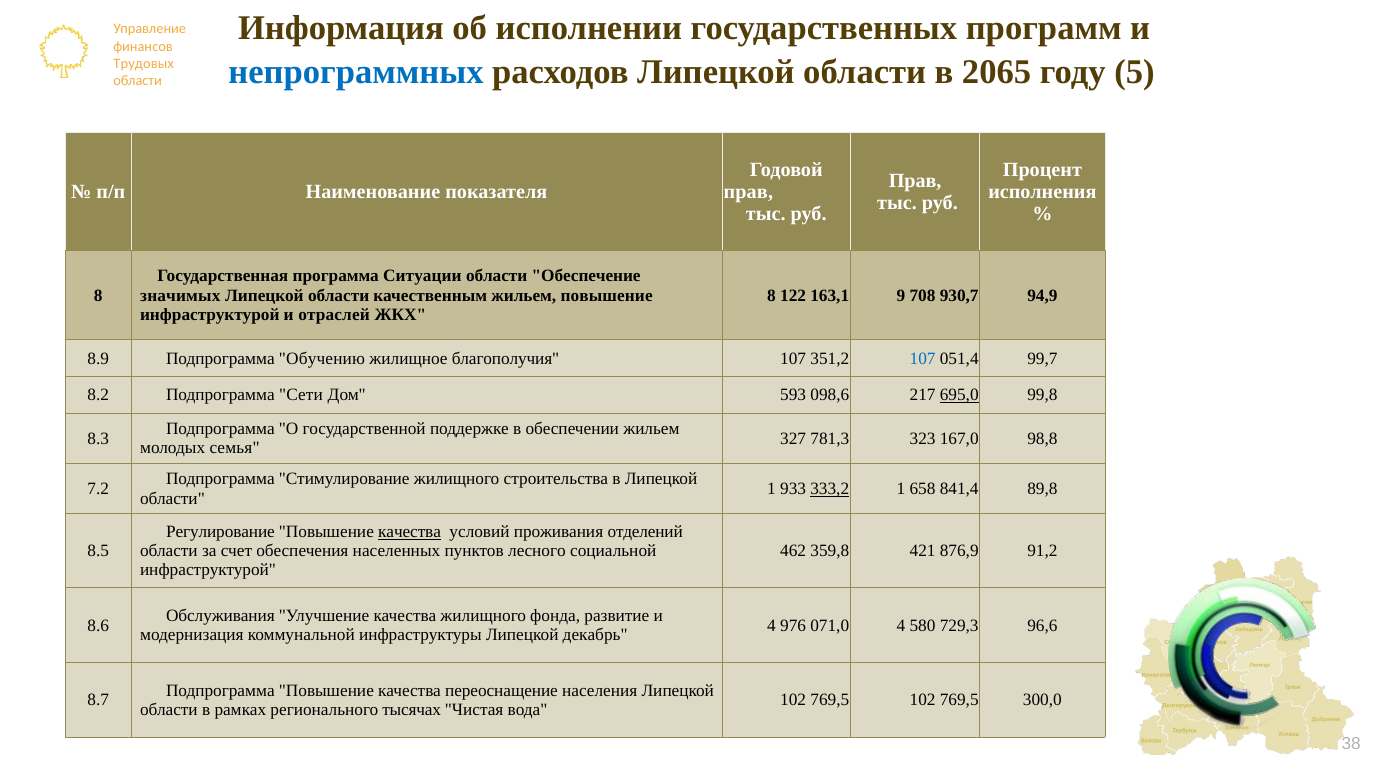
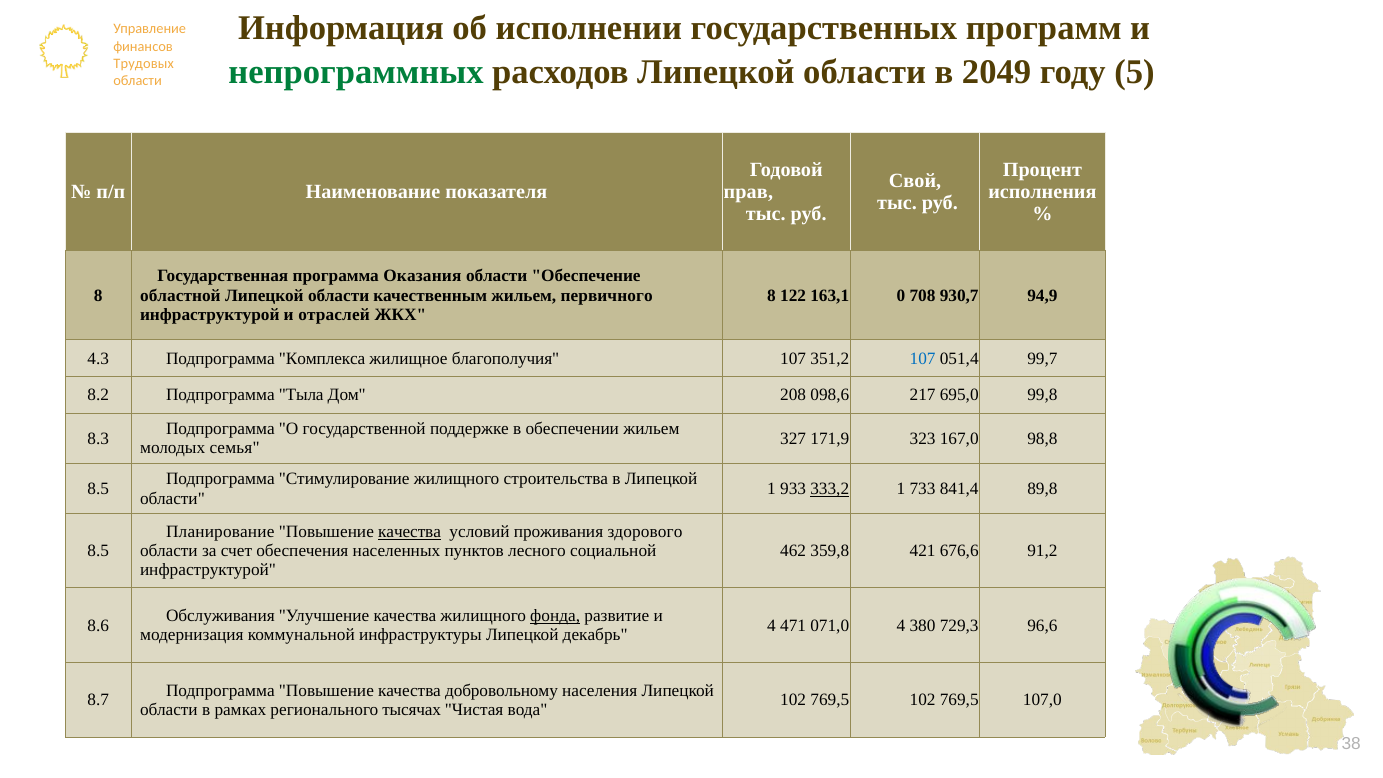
непрограммных colour: blue -> green (356, 72)
2065: 2065 -> 2049 (997, 72)
Прав: Прав -> Свой (915, 181)
Ситуации: Ситуации -> Оказания (422, 276)
значимых: значимых -> областной (180, 295)
жильем повышение: повышение -> первичного (607, 295)
9: 9 -> 0 (901, 295)
8.9: 8.9 -> 4.3 (98, 358)
Обучению: Обучению -> Комплекса (322, 358)
Сети: Сети -> Тыла (301, 395)
593: 593 -> 208 (793, 395)
695,0 underline: present -> none (959, 395)
781,3: 781,3 -> 171,9 (830, 439)
7.2: 7.2 -> 8.5 (98, 489)
658: 658 -> 733 (923, 489)
Регулирование: Регулирование -> Планирование (220, 532)
отделений: отделений -> здорового (645, 532)
876,9: 876,9 -> 676,6 (959, 551)
фонда underline: none -> present (555, 616)
976: 976 -> 471 (793, 626)
580: 580 -> 380 (923, 626)
переоснащение: переоснащение -> добровольному (502, 691)
300,0: 300,0 -> 107,0 (1042, 700)
